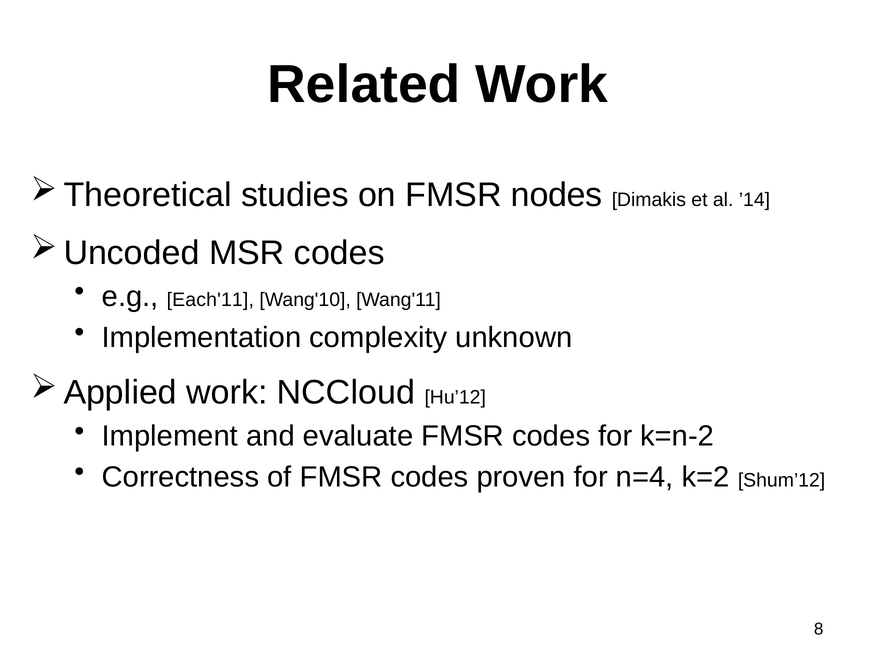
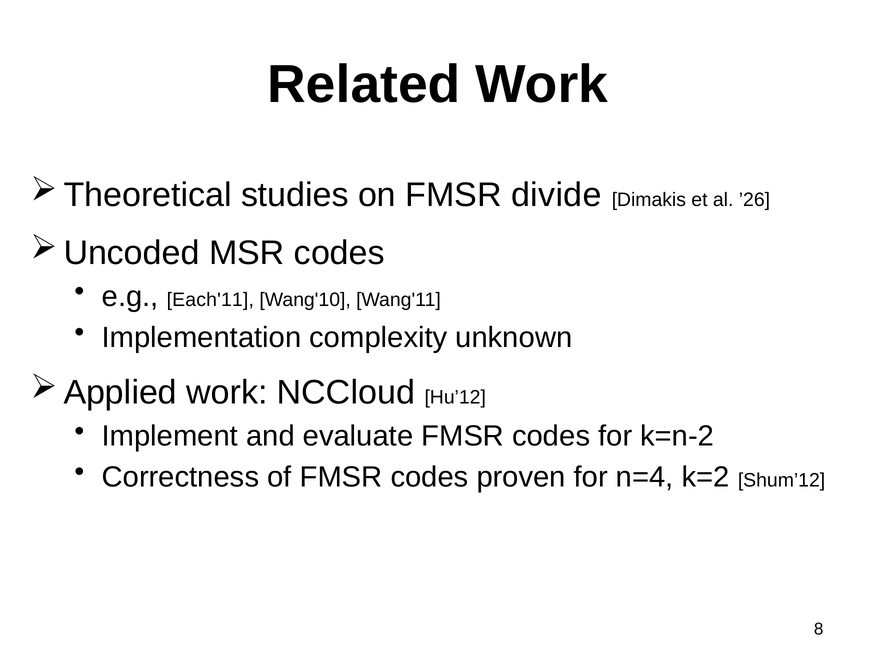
nodes: nodes -> divide (556, 195)
’14: ’14 -> ’26 (754, 200)
